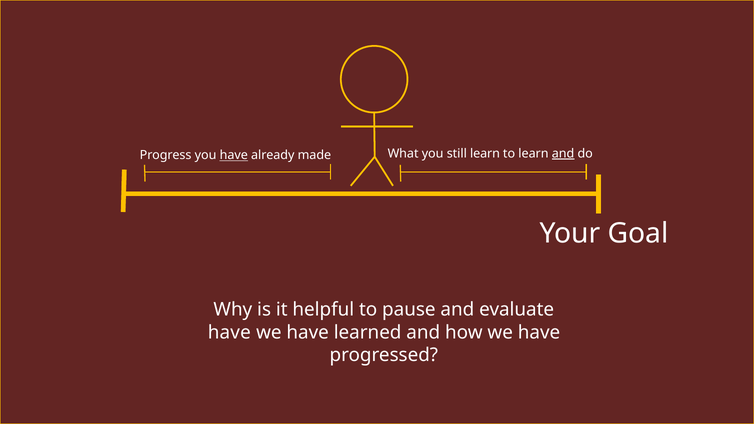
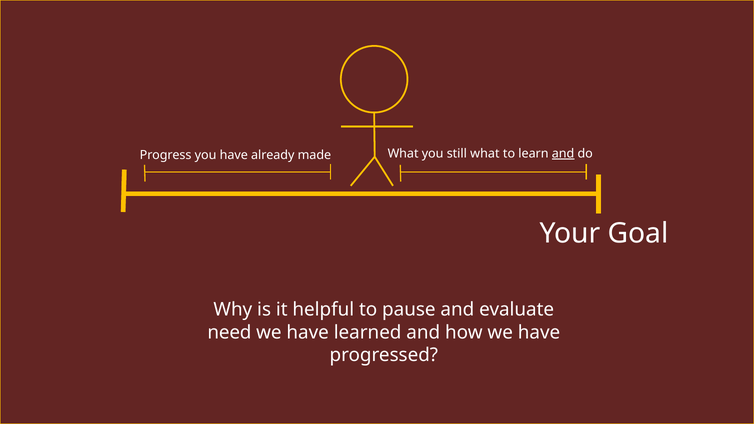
have underline: present -> none (234, 155)
still learn: learn -> what (485, 154)
have: have -> need (229, 332)
